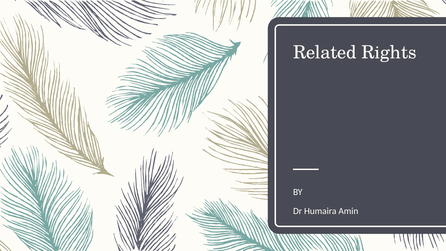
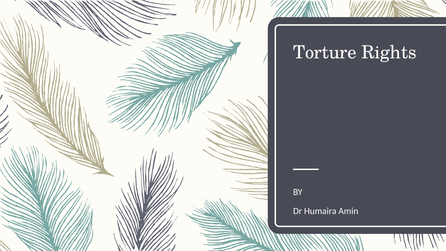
Related: Related -> Torture (325, 52)
